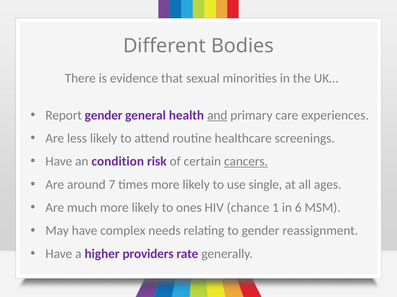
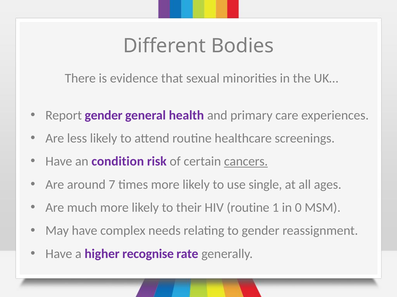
and underline: present -> none (217, 115)
ones: ones -> their (189, 208)
HIV chance: chance -> routine (248, 208)
6: 6 -> 0 (298, 208)
providers: providers -> recognise (148, 254)
